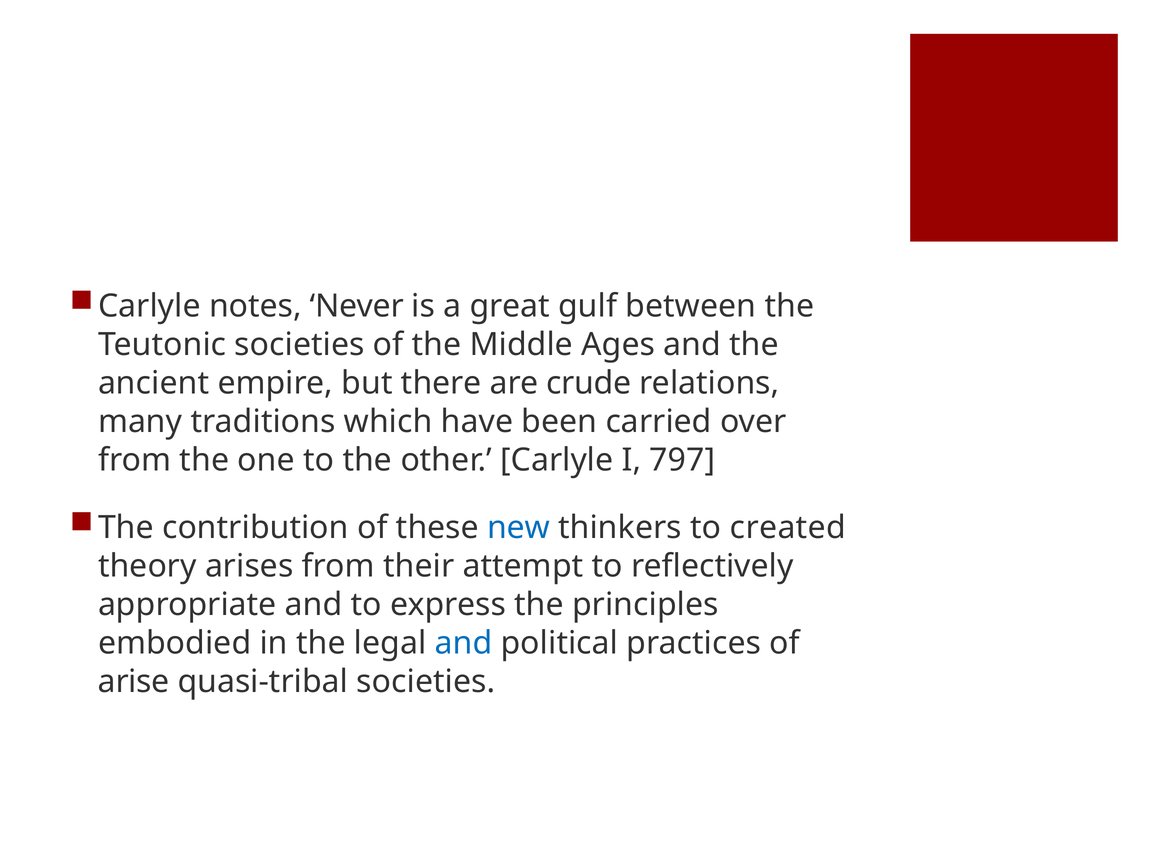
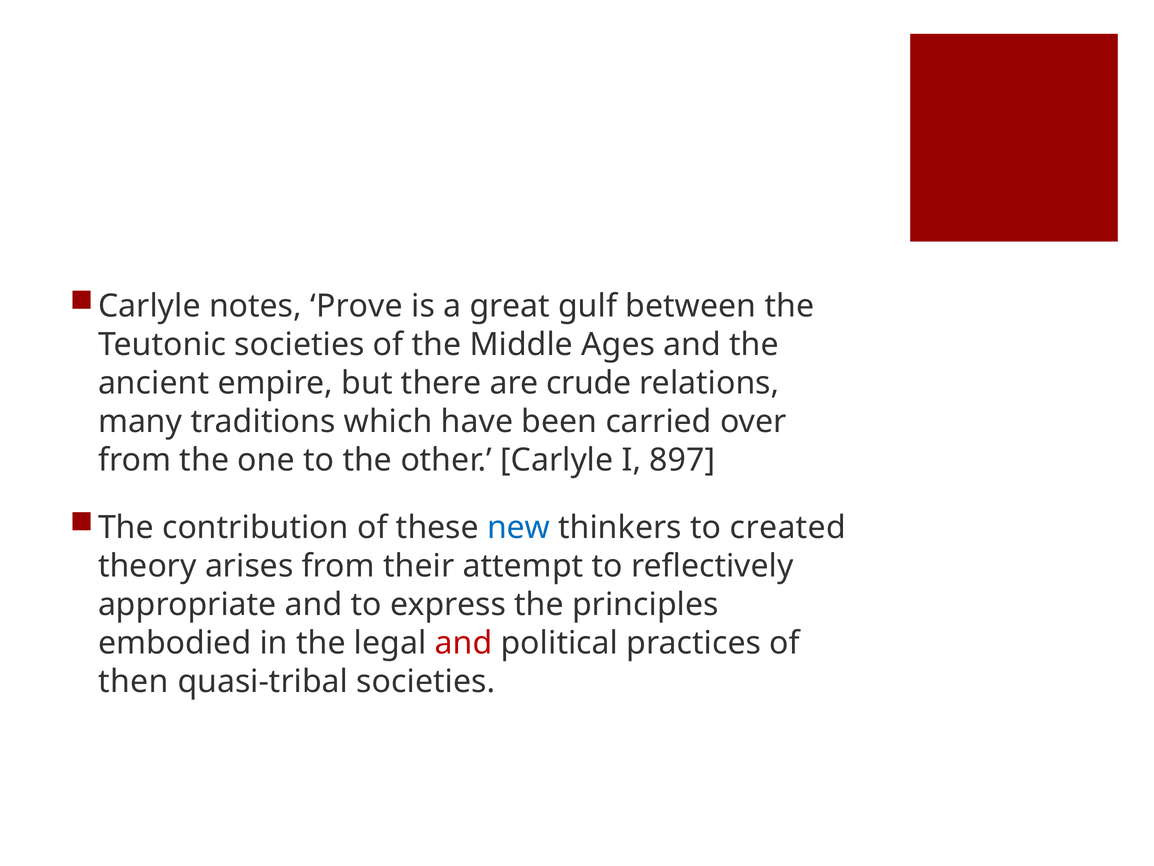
Never: Never -> Prove (357, 306)
797: 797 -> 897 (682, 460)
and colour: blue -> red (464, 643)
arise: arise -> then (133, 681)
